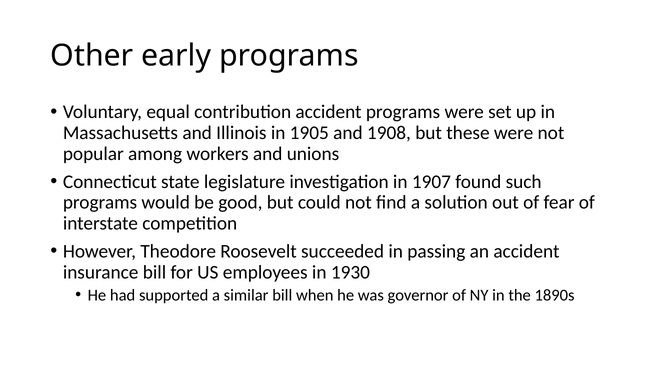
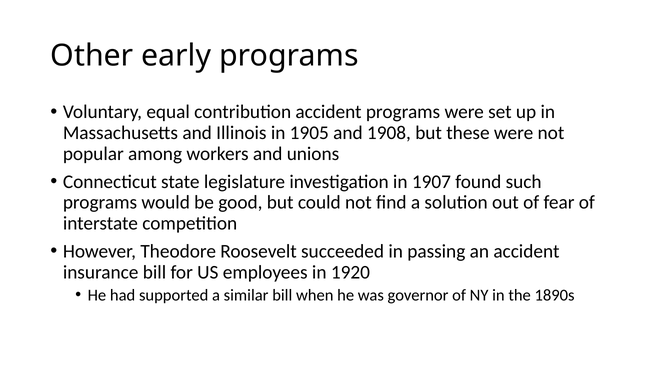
1930: 1930 -> 1920 (350, 272)
